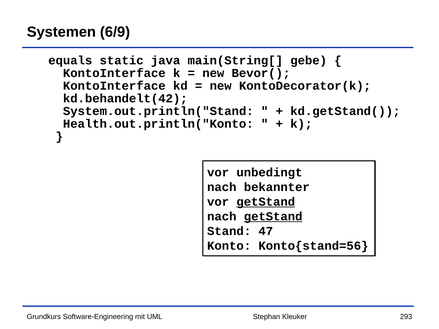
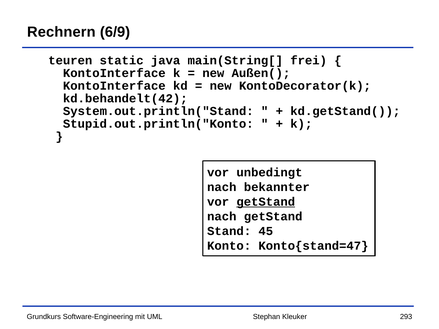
Systemen: Systemen -> Rechnern (61, 32)
equals: equals -> teuren (70, 60)
gebe: gebe -> frei (309, 60)
Bevor(: Bevor( -> Außen( (261, 73)
Health.out.println("Konto: Health.out.println("Konto -> Stupid.out.println("Konto (158, 124)
getStand underline: present -> none (273, 217)
47: 47 -> 45 (266, 231)
Konto{stand=56: Konto{stand=56 -> Konto{stand=47 (313, 246)
